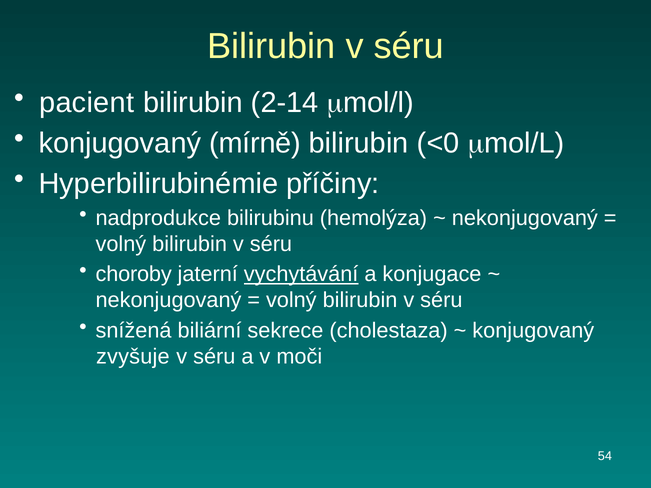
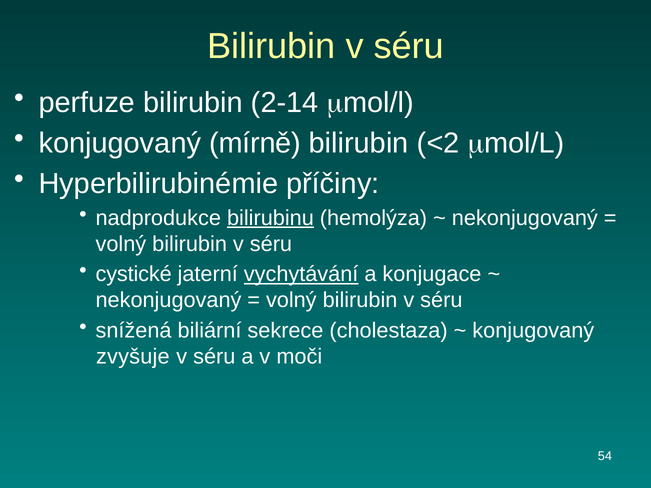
pacient: pacient -> perfuze (87, 103)
<0: <0 -> <2 (438, 143)
bilirubinu underline: none -> present (270, 218)
choroby: choroby -> cystické (134, 274)
